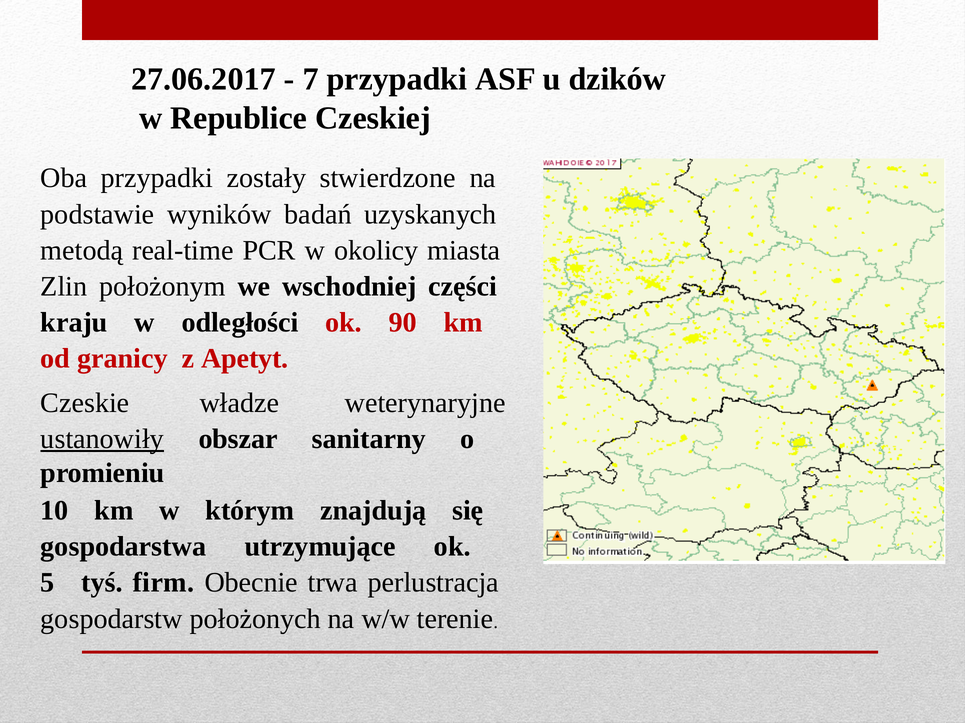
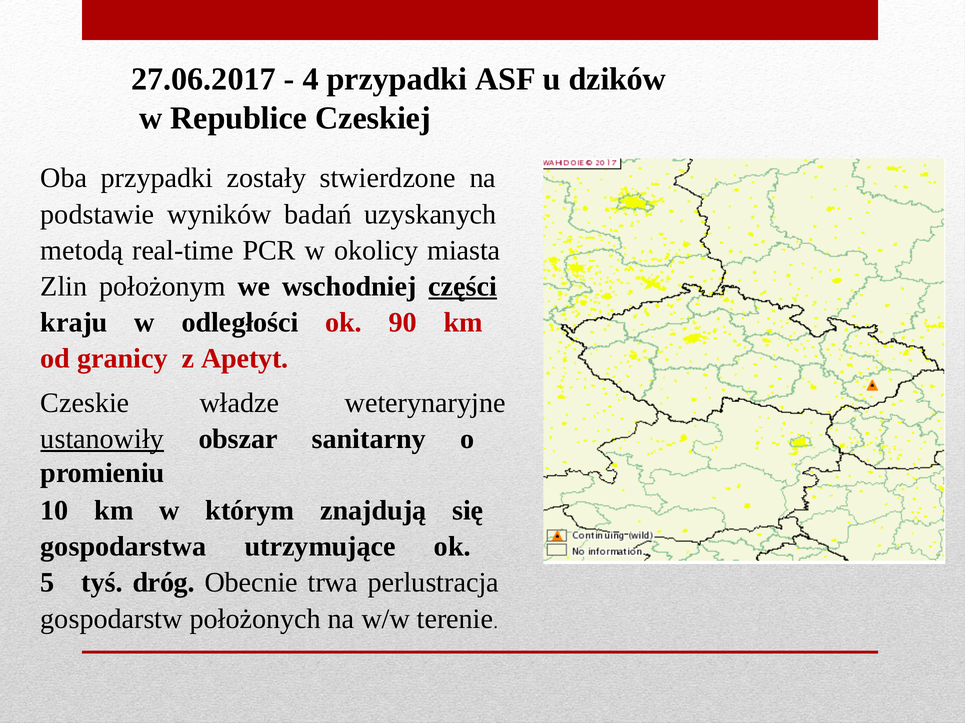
7: 7 -> 4 (311, 79)
części underline: none -> present (463, 287)
firm: firm -> dróg (164, 583)
